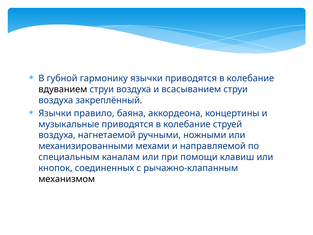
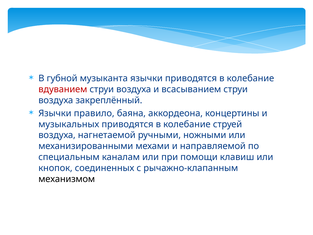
гармонику: гармонику -> музыканта (104, 78)
вдуванием colour: black -> red (63, 89)
музыкальные: музыкальные -> музыкальных (69, 124)
